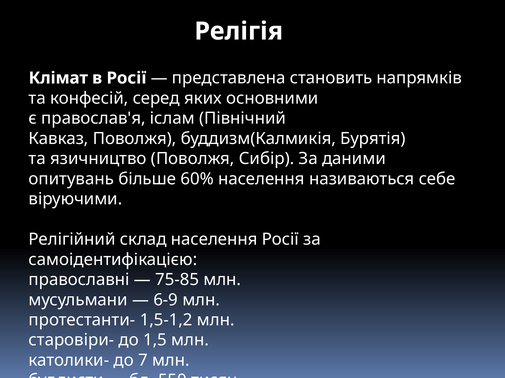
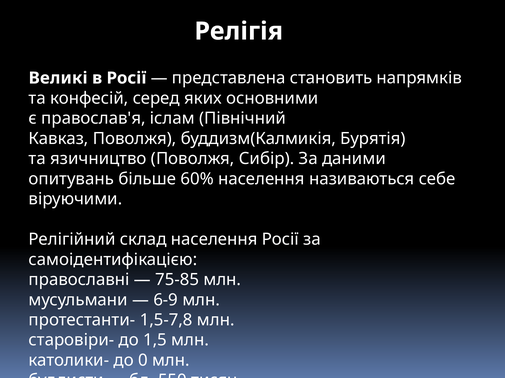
Клімат: Клімат -> Великі (58, 78)
1,5-1,2: 1,5-1,2 -> 1,5-7,8 (166, 321)
7: 7 -> 0 (143, 361)
